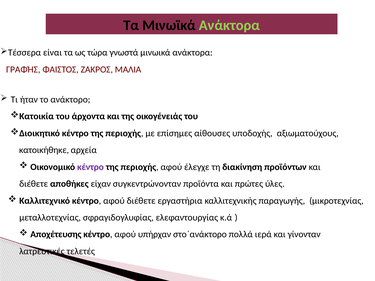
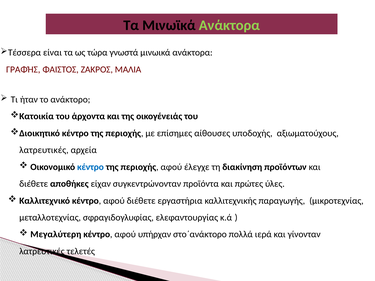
κατοικήθηκε: κατοικήθηκε -> λατρευτικές (44, 150)
κέντρο colour: purple -> blue (91, 167)
Αποχέτευσης: Αποχέτευσης -> Μεγαλύτερη (56, 235)
